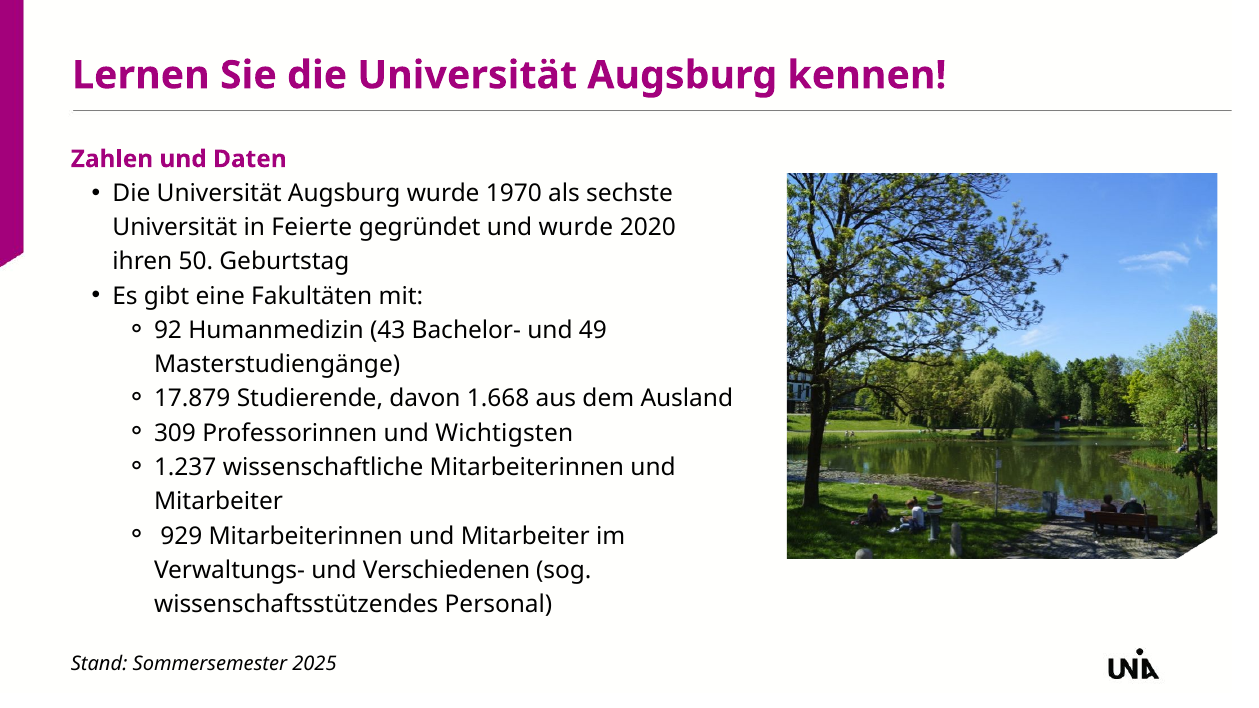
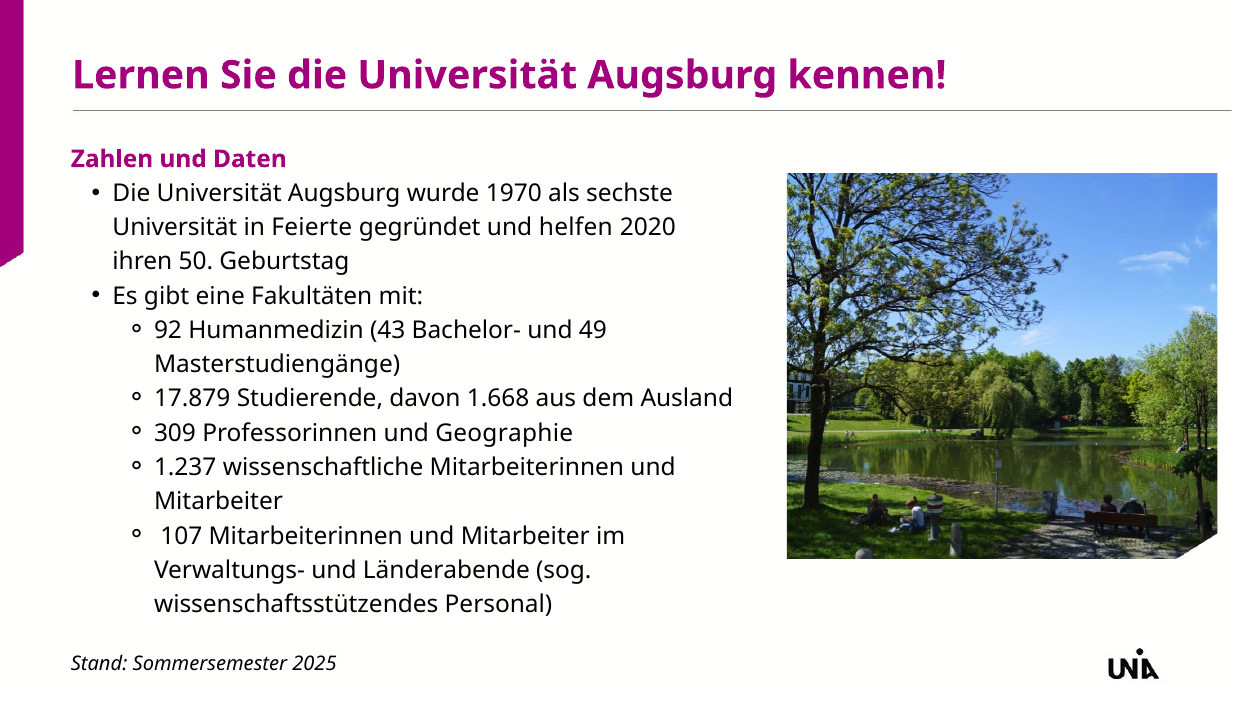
und wurde: wurde -> helfen (576, 228)
Wichtigsten: Wichtigsten -> Geographie (504, 433)
929: 929 -> 107 (181, 536)
Verschiedenen: Verschiedenen -> Länderabende (446, 570)
